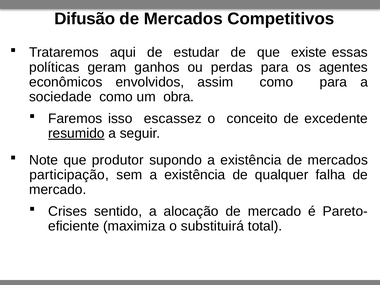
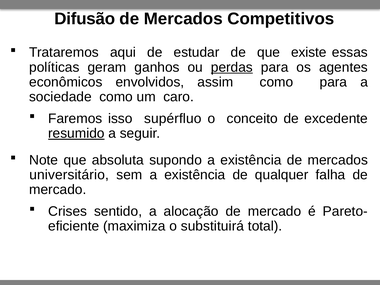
perdas underline: none -> present (232, 67)
obra: obra -> caro (179, 97)
escassez: escassez -> supérfluo (173, 119)
produtor: produtor -> absoluta (118, 160)
participação: participação -> universitário (69, 175)
